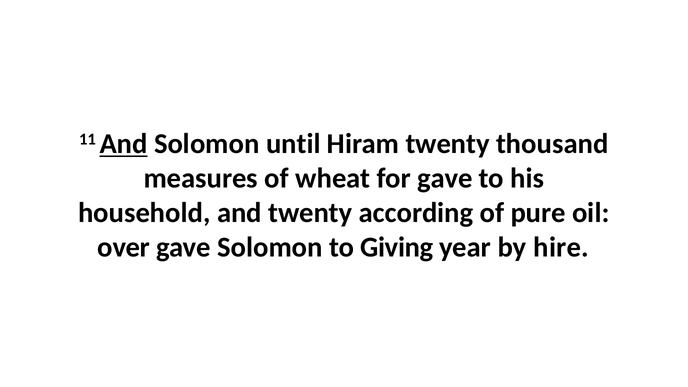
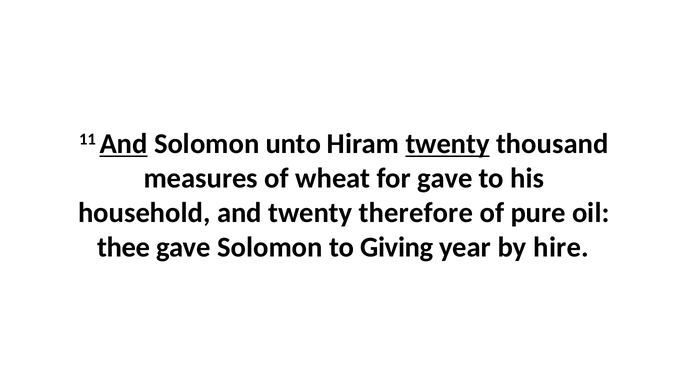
until: until -> unto (293, 144)
twenty underline: none -> present (448, 144)
according: according -> therefore (416, 213)
over: over -> thee (124, 247)
